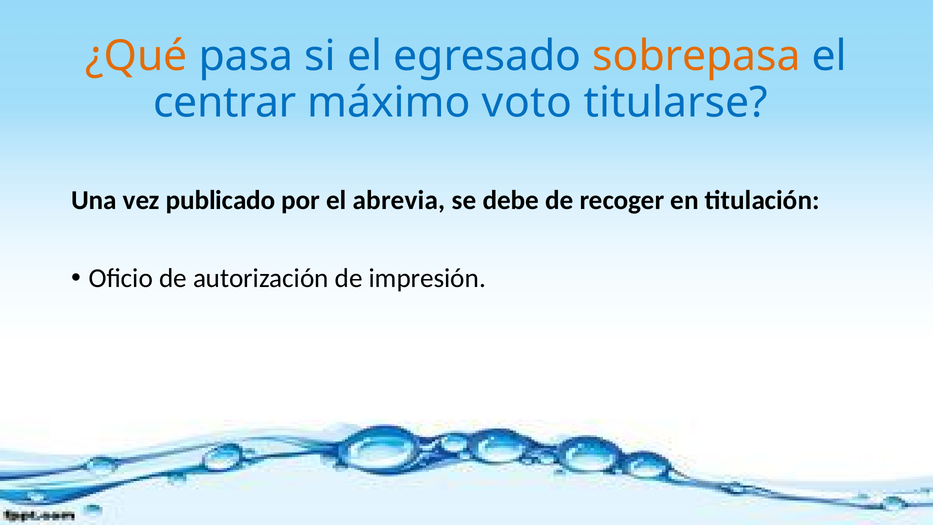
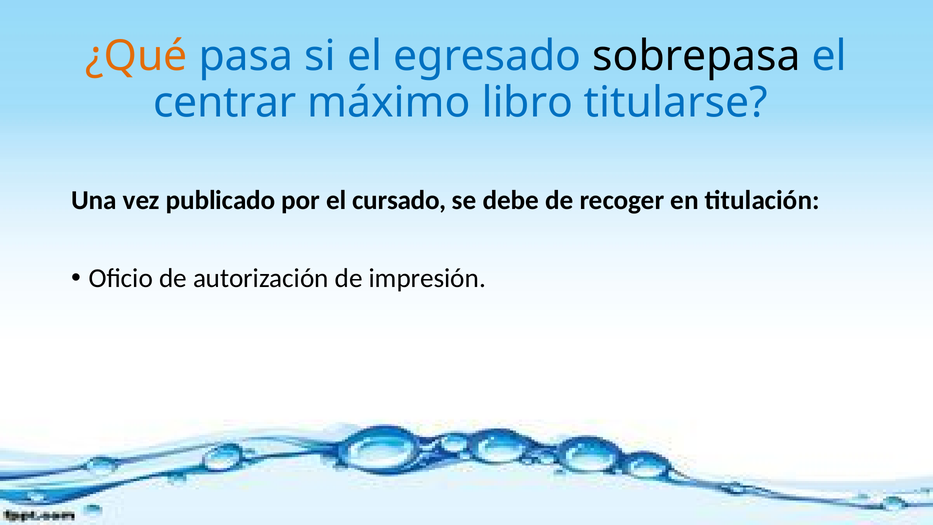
sobrepasa colour: orange -> black (697, 56)
voto: voto -> libro (527, 102)
abrevia: abrevia -> cursado (399, 200)
